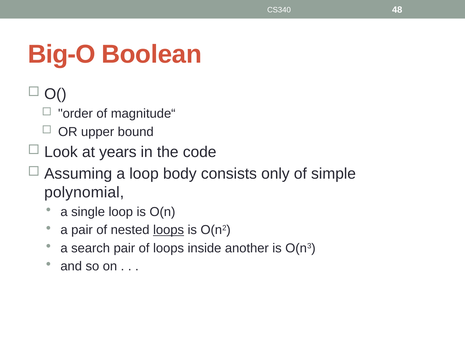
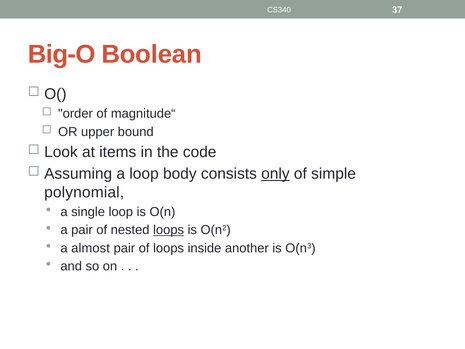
48: 48 -> 37 (397, 10)
years: years -> items (118, 152)
only underline: none -> present (275, 174)
search: search -> almost (91, 248)
